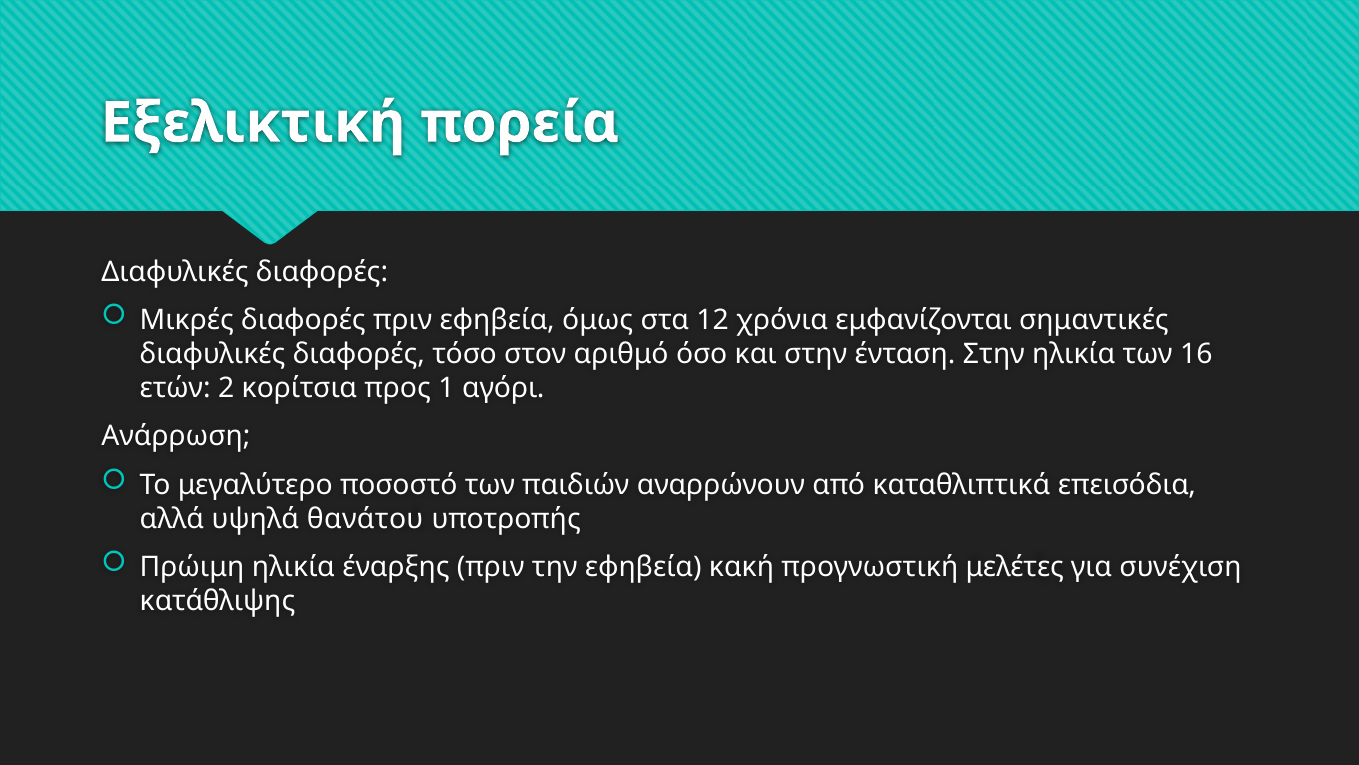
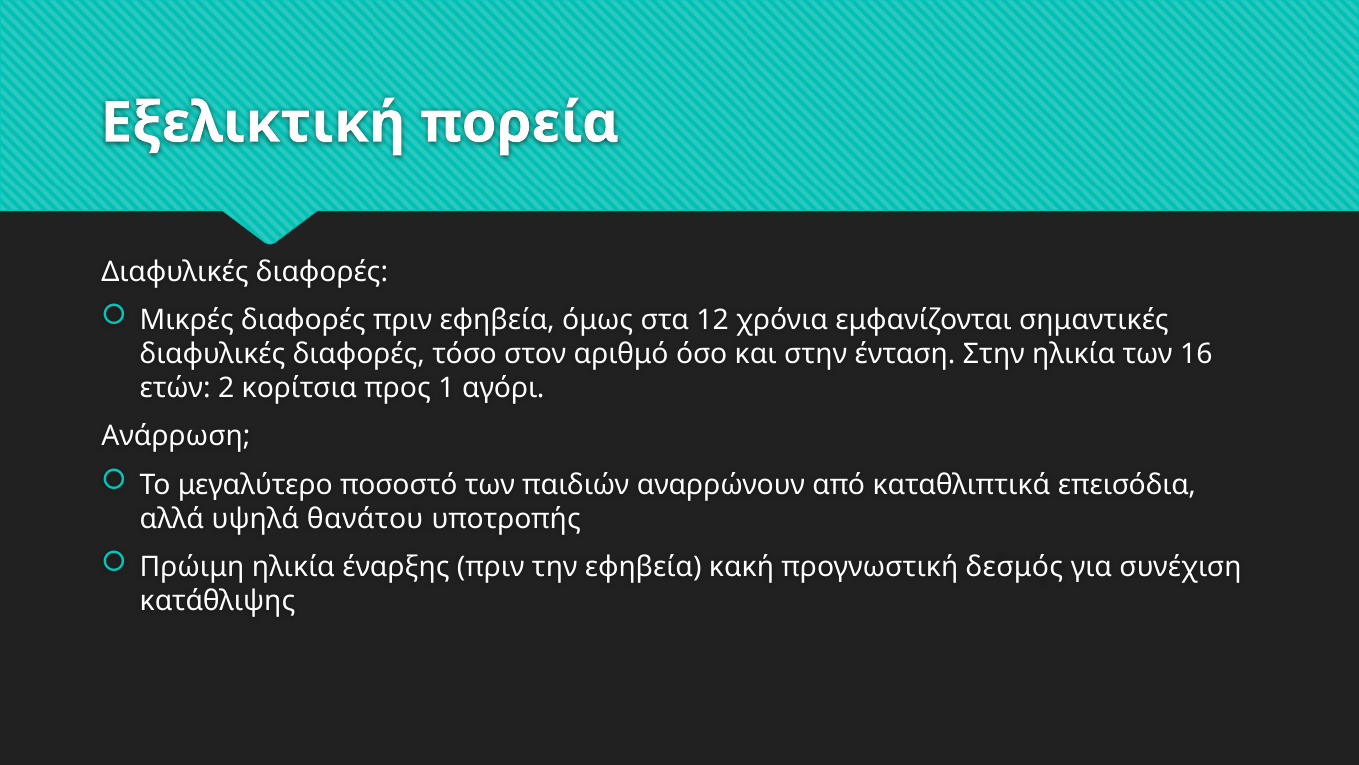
μελέτες: μελέτες -> δεσμός (1014, 567)
